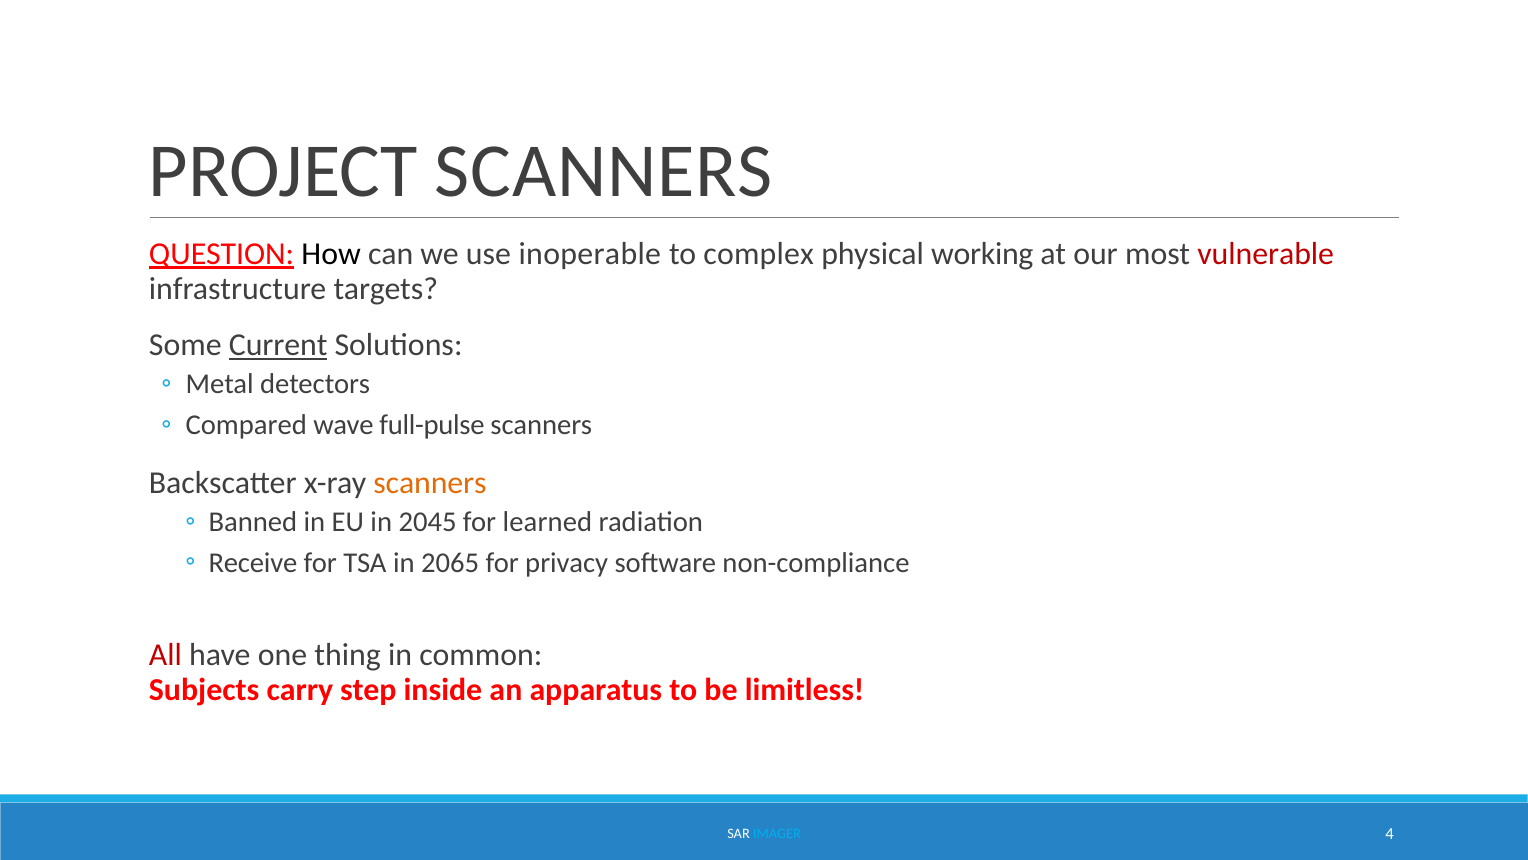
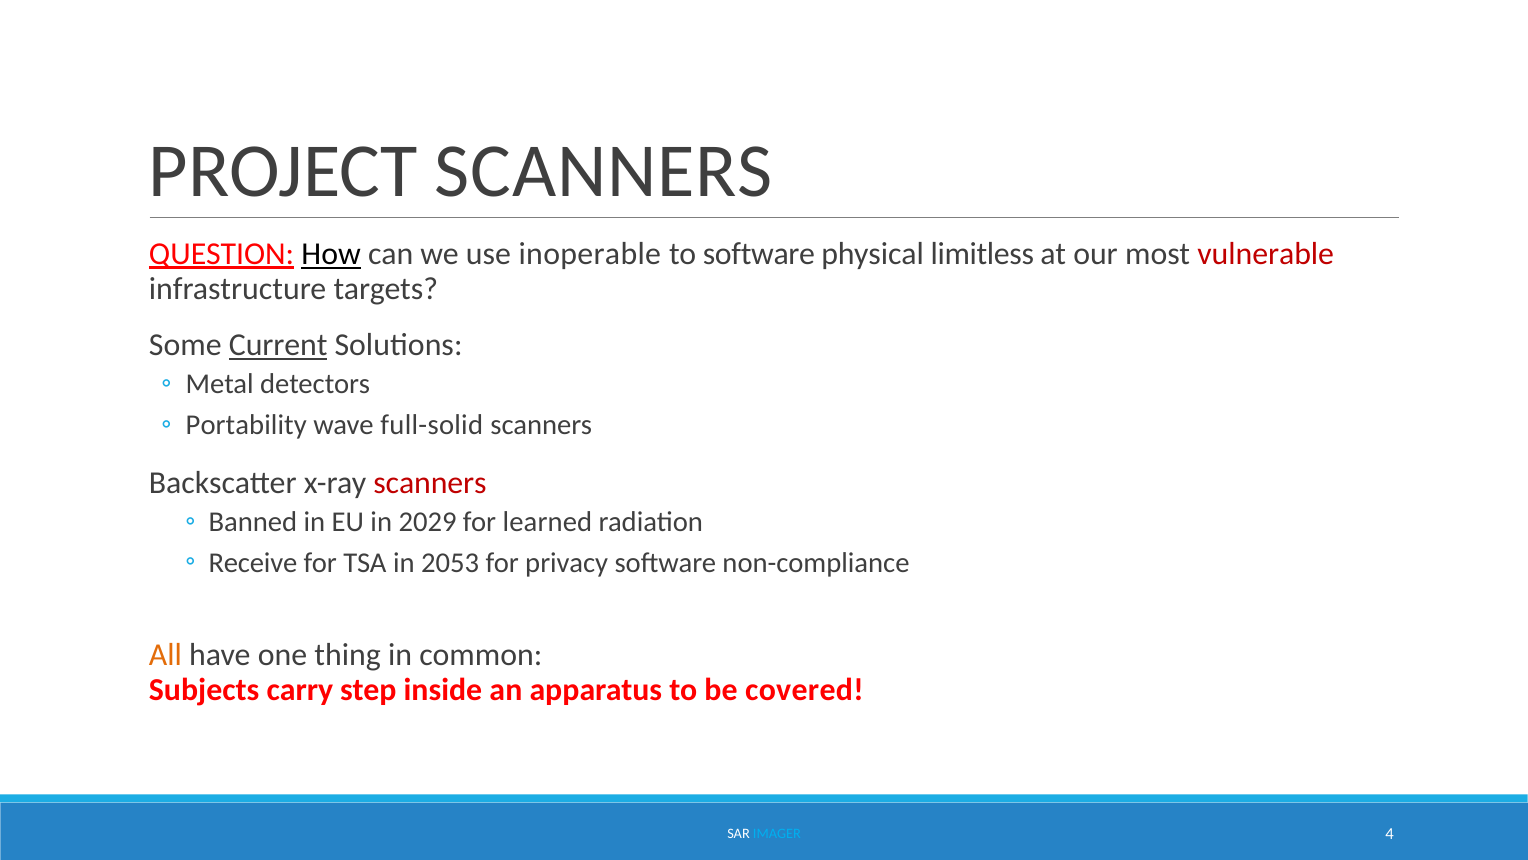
How underline: none -> present (331, 254)
to complex: complex -> software (759, 254)
working: working -> limitless (982, 254)
Compared: Compared -> Portability (246, 425)
full-pulse: full-pulse -> full-solid (432, 425)
scanners colour: orange -> red (430, 483)
2045: 2045 -> 2029 (428, 522)
2065: 2065 -> 2053 (450, 562)
All colour: red -> orange (165, 655)
limitless: limitless -> covered (804, 689)
